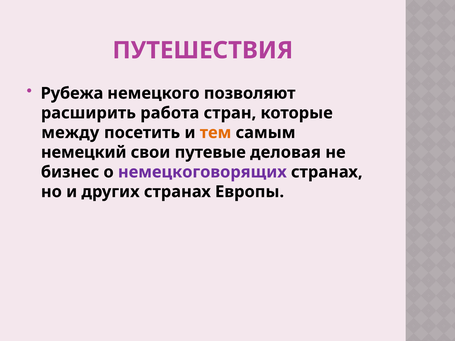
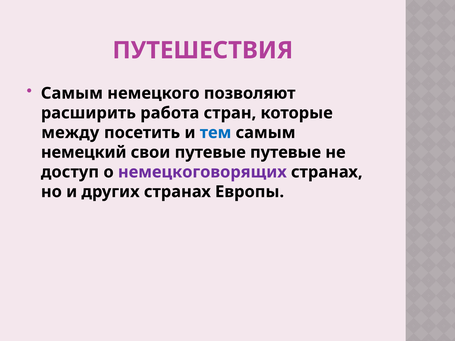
Рубежа: Рубежа -> Самым (72, 93)
тем colour: orange -> blue (216, 133)
путевые деловая: деловая -> путевые (286, 152)
бизнес: бизнес -> доступ (70, 172)
